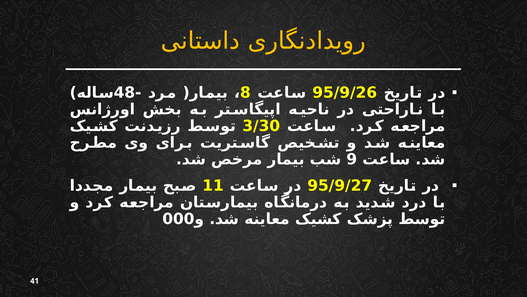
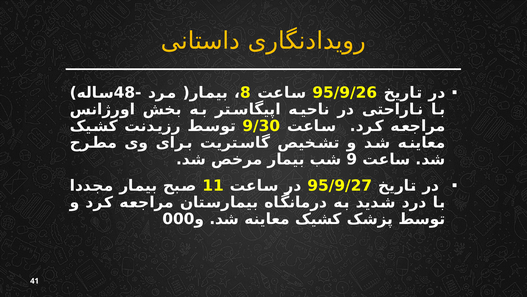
3/30: 3/30 -> 9/30 (261, 126)
